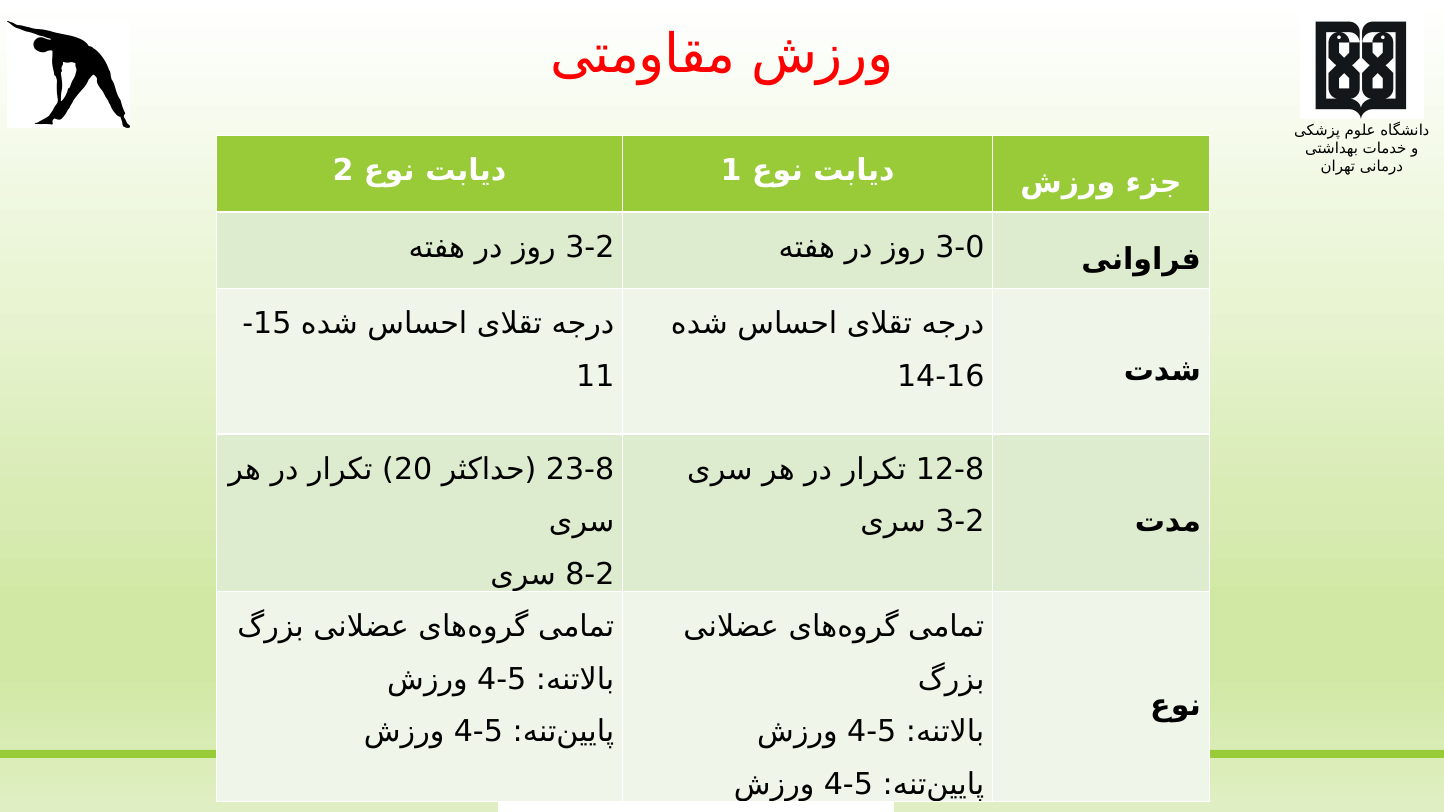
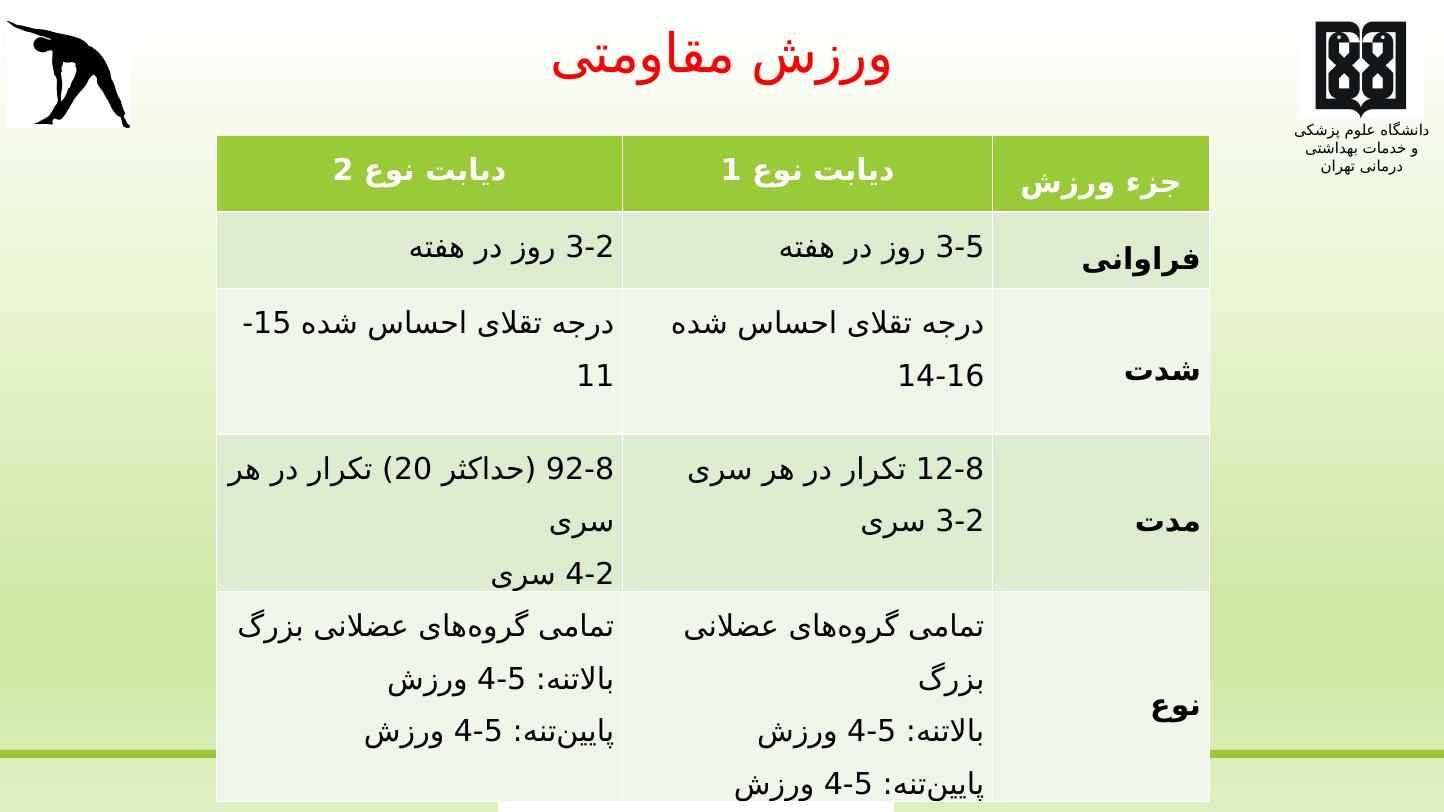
3-0: 3-0 -> 3-5 (960, 247)
23-8: 23-8 -> 92-8 (580, 470)
8-2: 8-2 -> 4-2 (590, 575)
